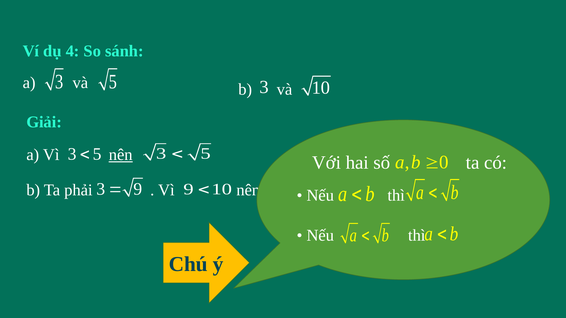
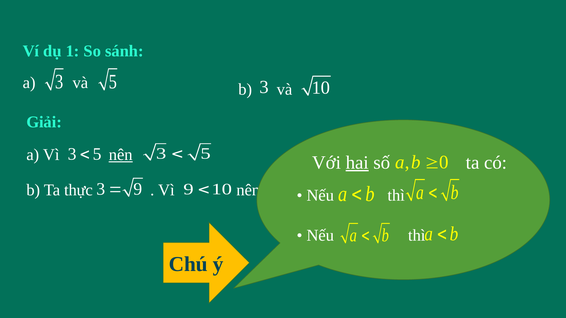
4: 4 -> 1 (73, 51)
hai underline: none -> present (357, 163)
phải: phải -> thực (78, 190)
